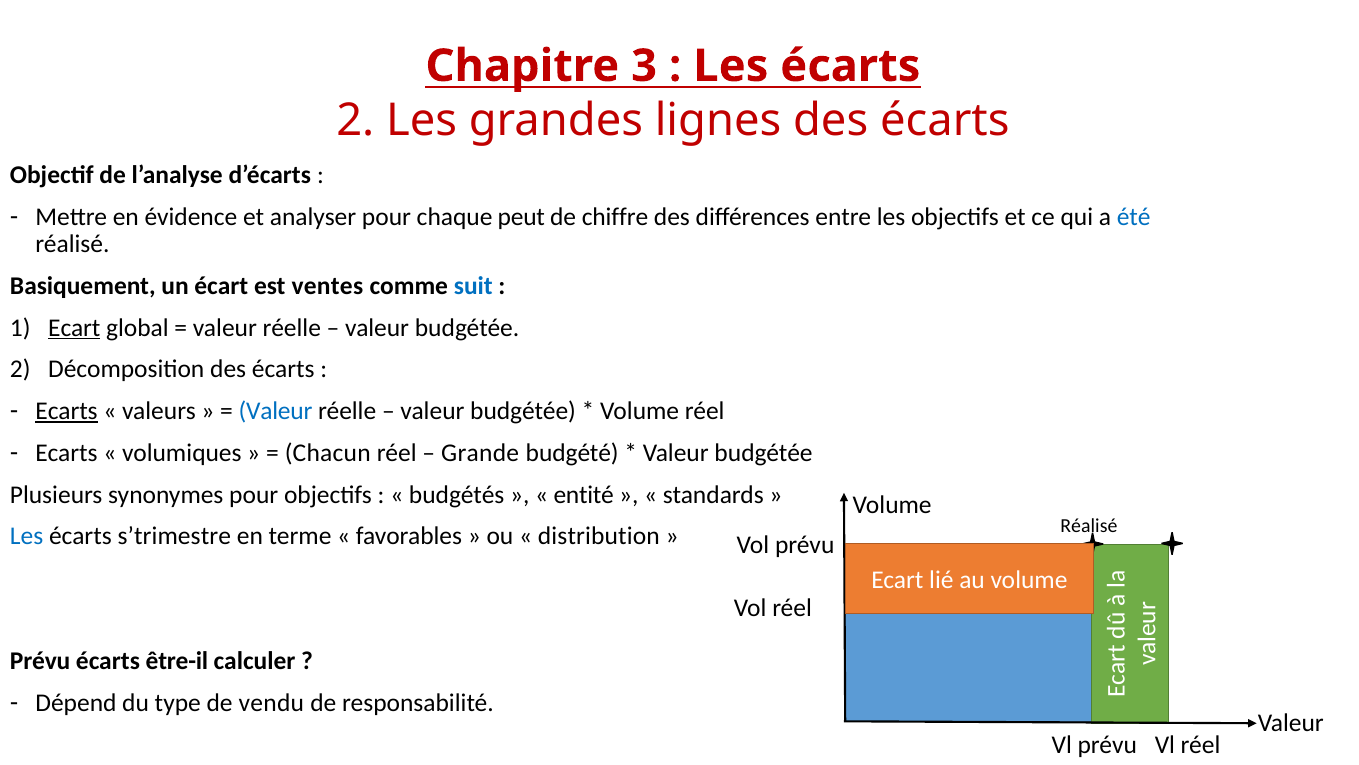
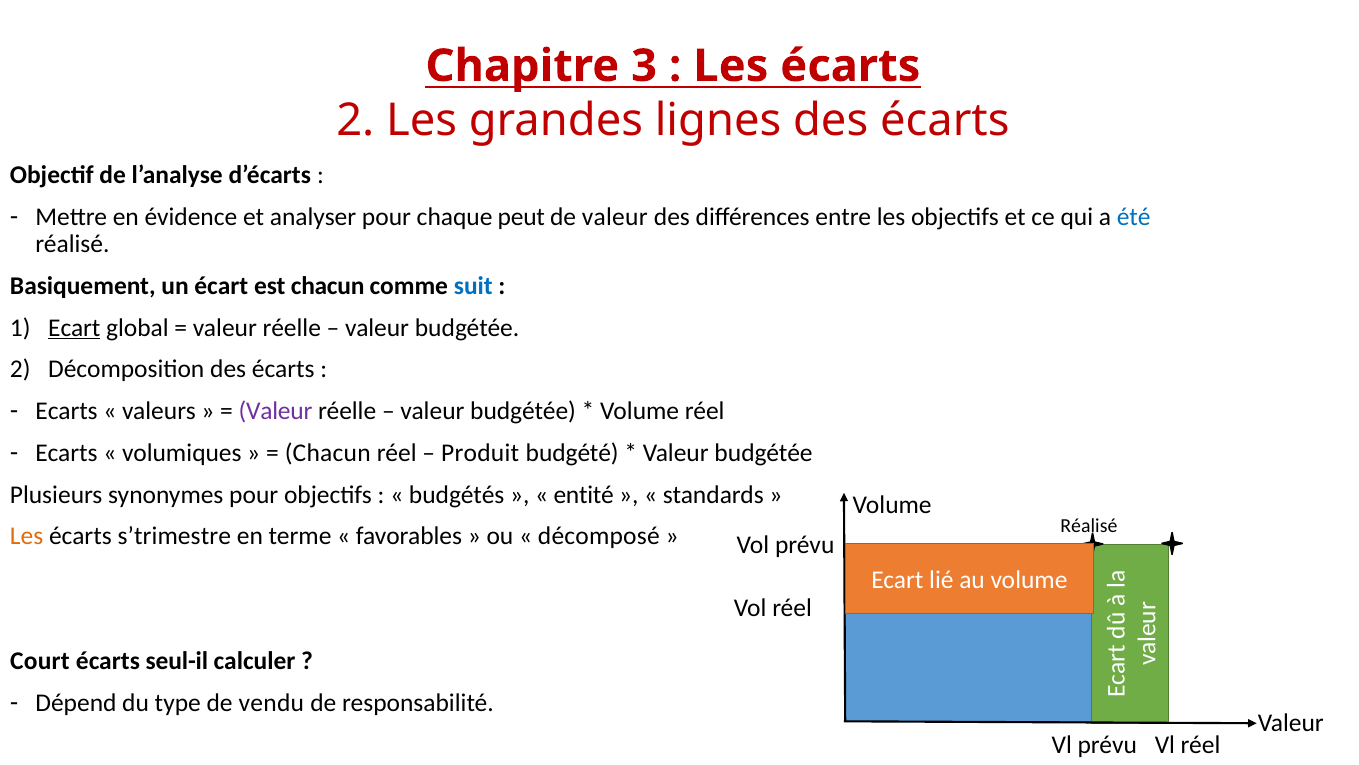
de chiffre: chiffre -> valeur (615, 217)
est ventes: ventes -> chacun (328, 286)
Ecarts underline: present -> none (67, 411)
Valeur colour: blue -> purple (276, 411)
Grande: Grande -> Produit (480, 453)
Les colour: blue -> orange (27, 536)
distribution: distribution -> décomposé (599, 536)
Prévu: Prévu -> Court (40, 661)
être-il: être-il -> seul-il (177, 661)
